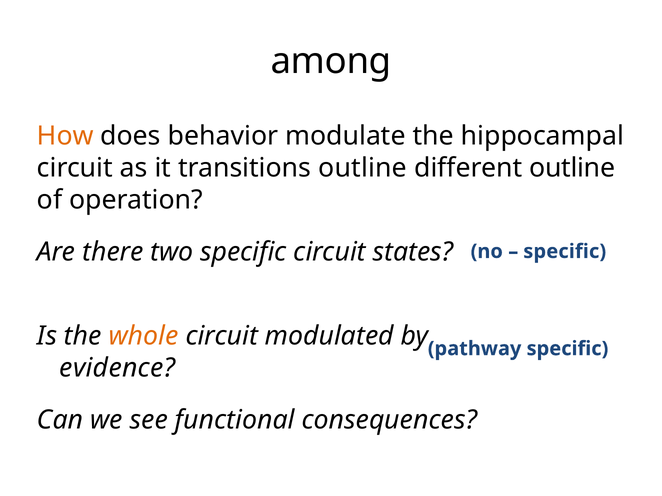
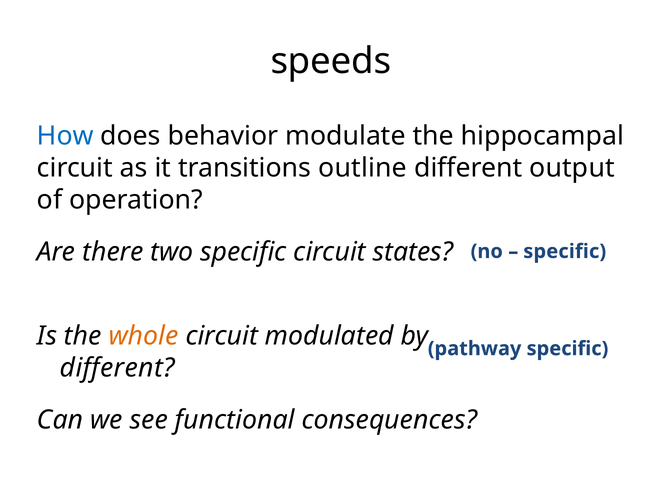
among: among -> speeds (331, 61)
How colour: orange -> blue (65, 136)
different outline: outline -> output (572, 168)
evidence: evidence -> different (117, 368)
